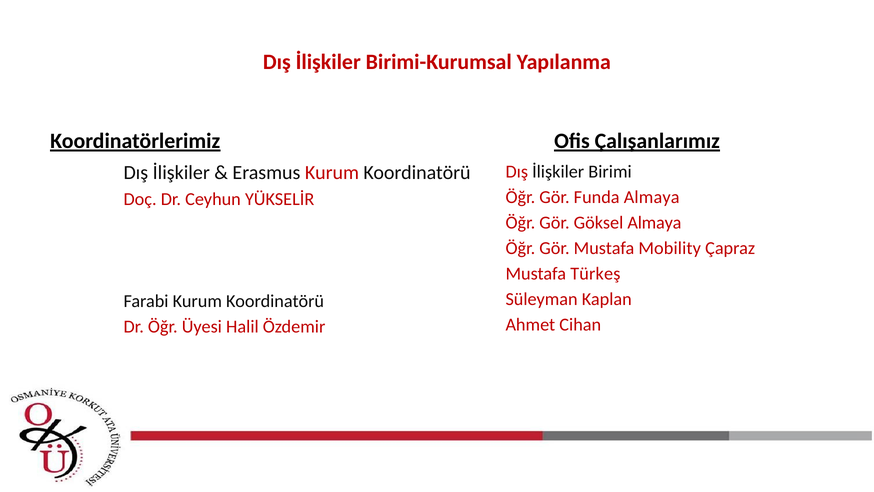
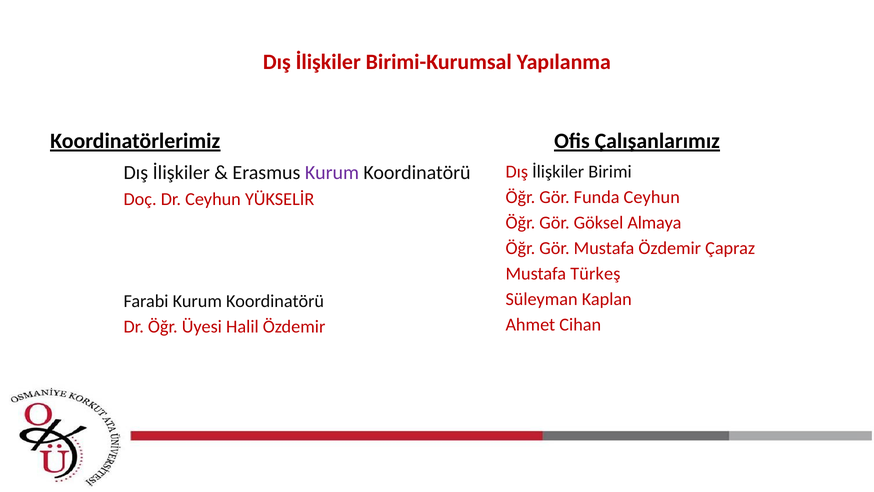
Kurum colour: red -> purple (332, 173)
Funda Almaya: Almaya -> Ceyhun (652, 197)
Mustafa Mobility: Mobility -> Özdemir (670, 248)
